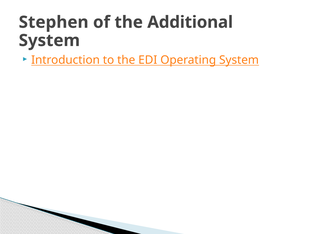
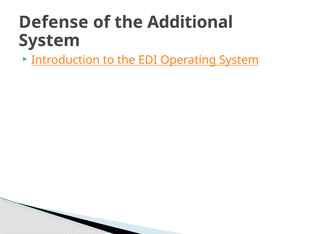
Stephen: Stephen -> Defense (54, 22)
